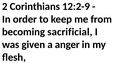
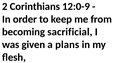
12:2-9: 12:2-9 -> 12:0-9 (76, 7)
anger: anger -> plans (67, 45)
